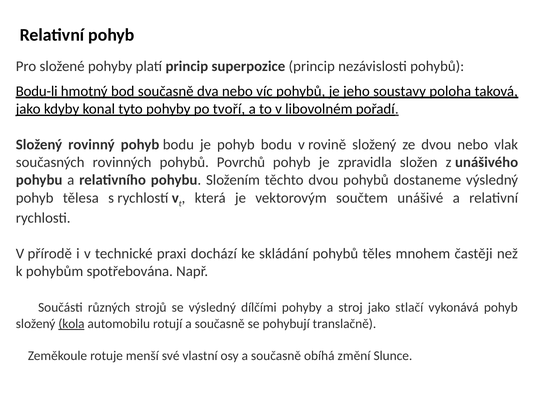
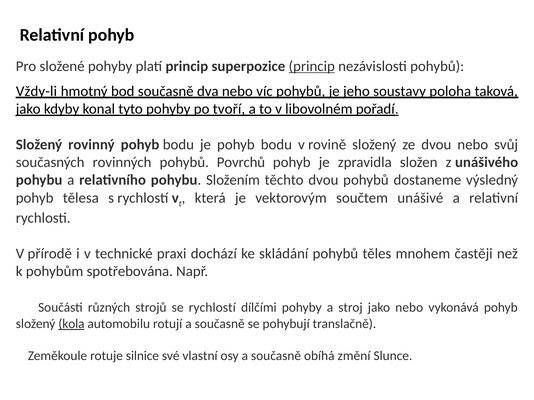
princip underline: none -> present (312, 66)
Bodu-li: Bodu-li -> Vždy-li (36, 91)
vlak: vlak -> svůj (506, 145)
se výsledný: výsledný -> rychlostí (212, 308)
jako stlačí: stlačí -> nebo (409, 308)
menší: menší -> silnice (142, 356)
